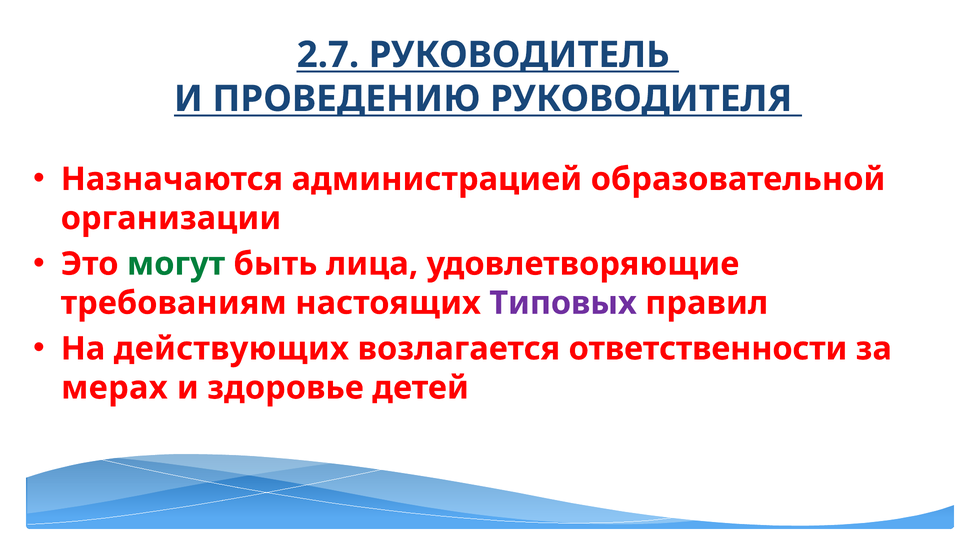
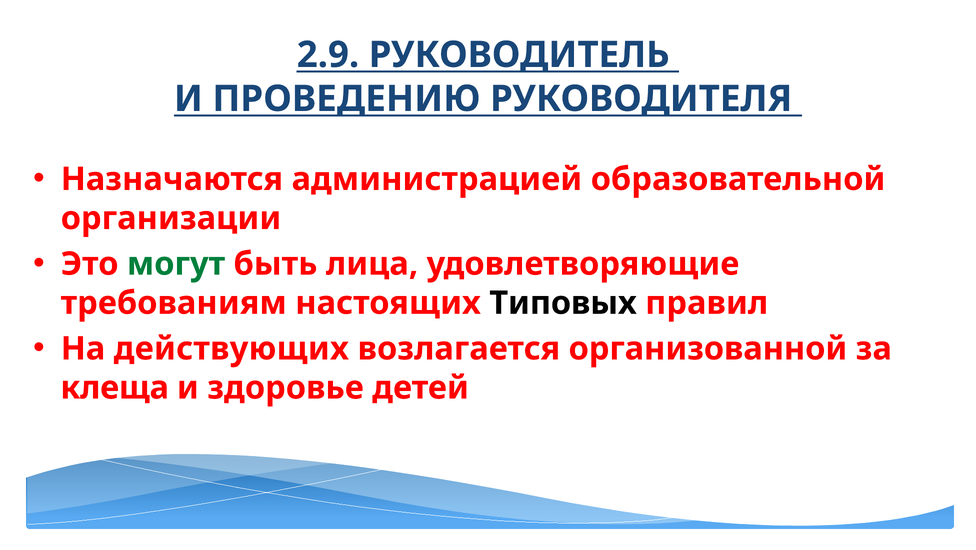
2.7: 2.7 -> 2.9 (328, 55)
Типовых colour: purple -> black (563, 303)
ответственности: ответственности -> организованной (708, 349)
мерах: мерах -> клеща (115, 388)
